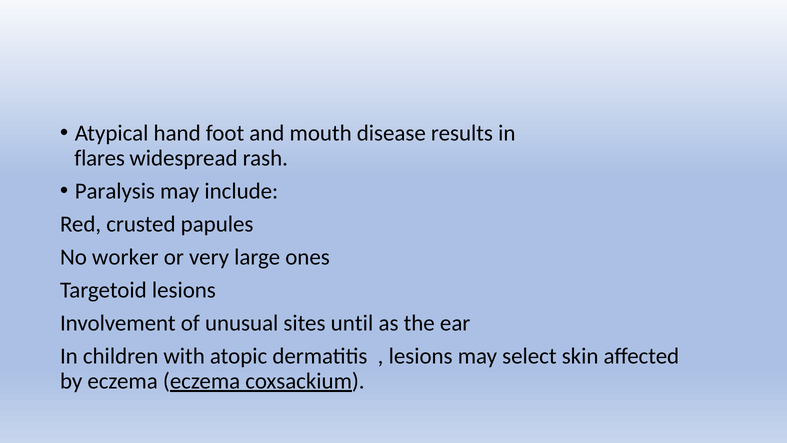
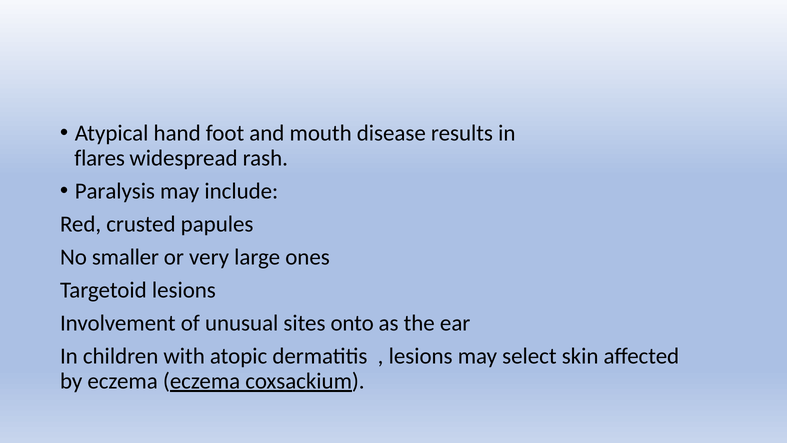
worker: worker -> smaller (125, 257)
until: until -> onto (352, 323)
